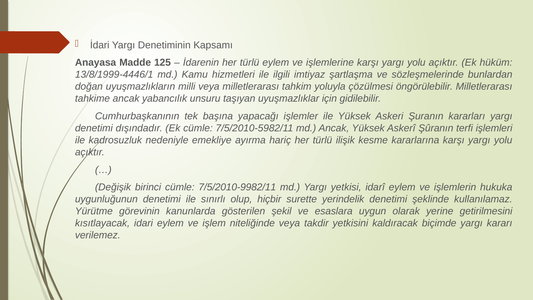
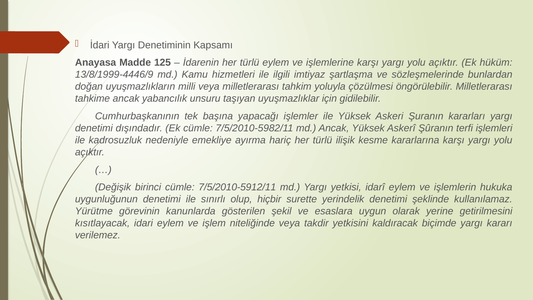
13/8/1999-4446/1: 13/8/1999-4446/1 -> 13/8/1999-4446/9 (114, 75)
7/5/2010-9982/11: 7/5/2010-9982/11 -> 7/5/2010-5912/11 (237, 187)
